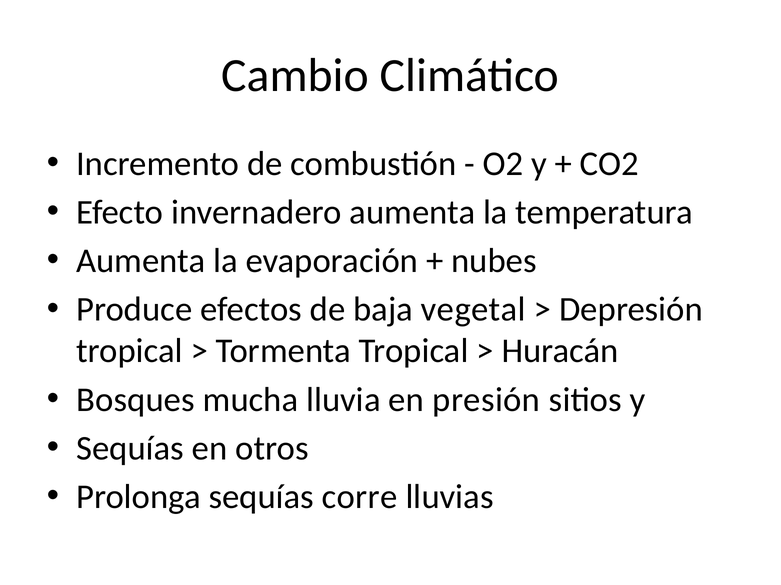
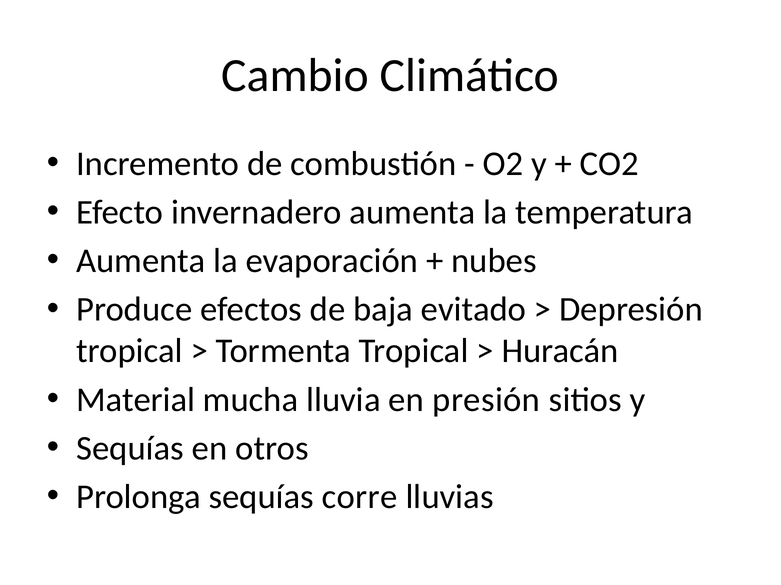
vegetal: vegetal -> evitado (473, 310)
Bosques: Bosques -> Material (136, 400)
